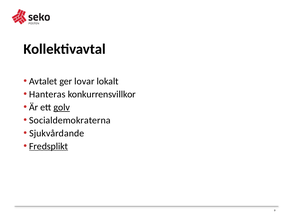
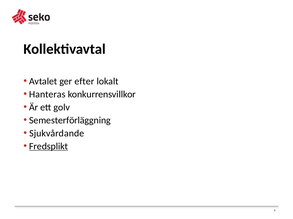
lovar: lovar -> efter (84, 82)
golv underline: present -> none (62, 108)
Socialdemokraterna: Socialdemokraterna -> Semesterförläggning (70, 121)
